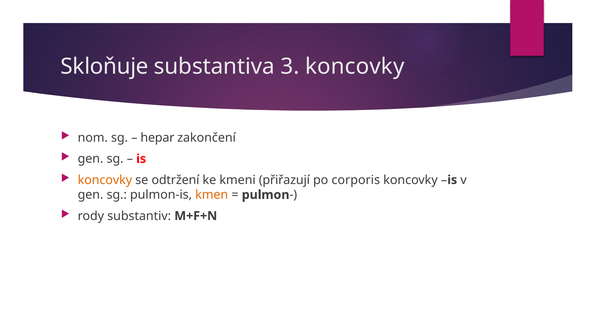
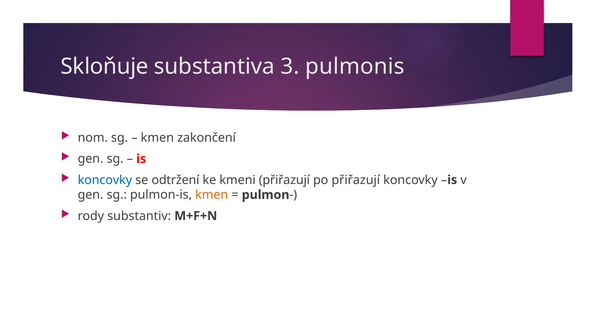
3 koncovky: koncovky -> pulmonis (355, 66)
hepar: hepar -> kmen (157, 138)
koncovky colour: orange -> blue (105, 180)
po corporis: corporis -> přiřazují (356, 180)
